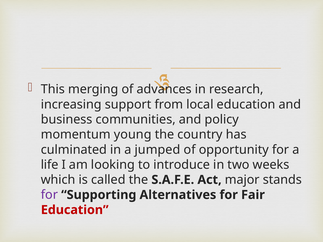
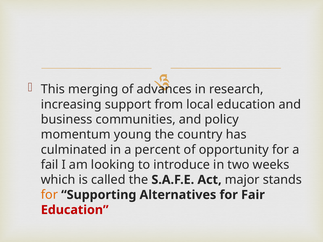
jumped: jumped -> percent (158, 150)
life: life -> fail (50, 165)
for colour: purple -> orange (49, 195)
